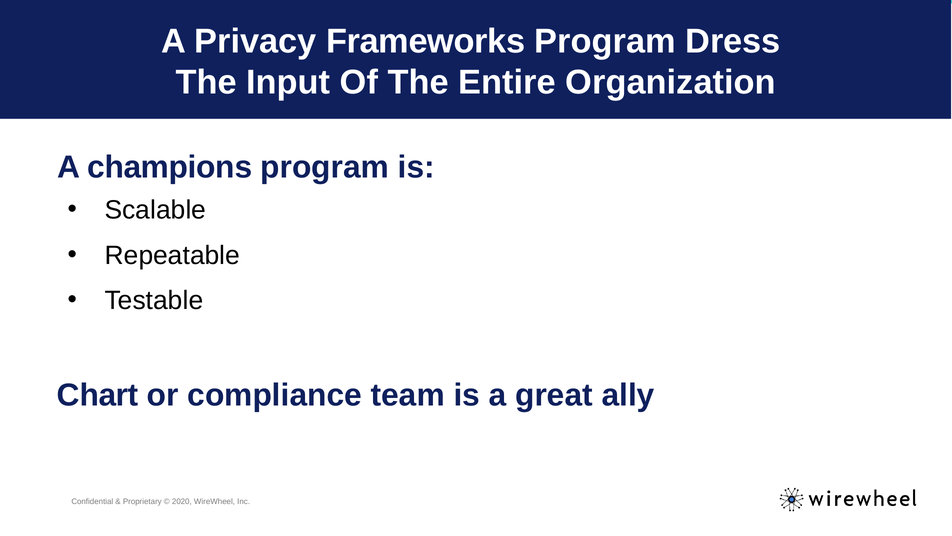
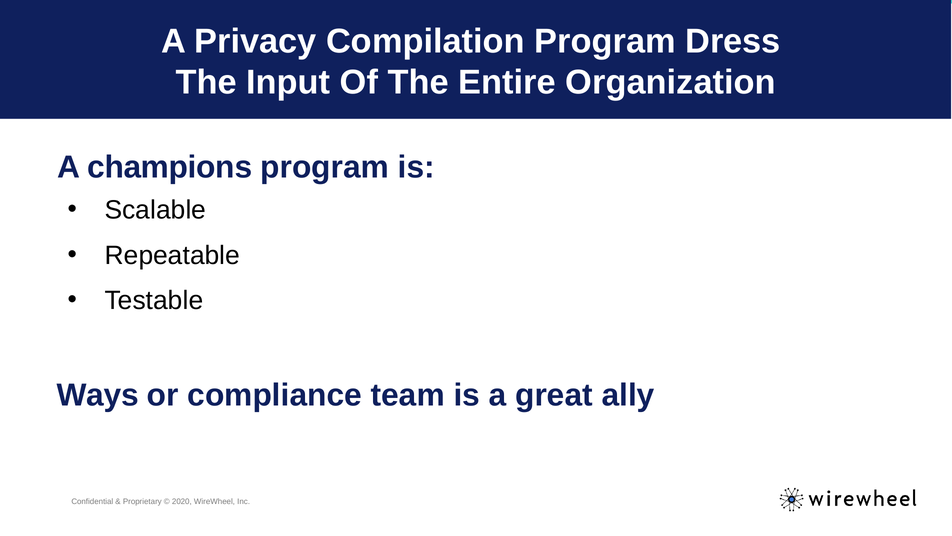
Frameworks: Frameworks -> Compilation (426, 41)
Chart: Chart -> Ways (98, 395)
